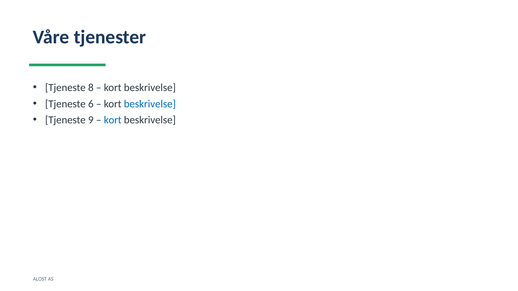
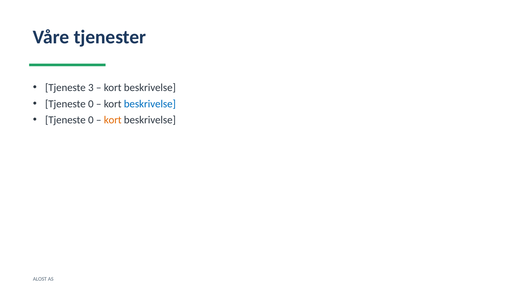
8: 8 -> 3 (91, 88)
6: 6 -> 0 (91, 104)
9: 9 -> 0 (91, 120)
kort colour: blue -> orange (113, 120)
